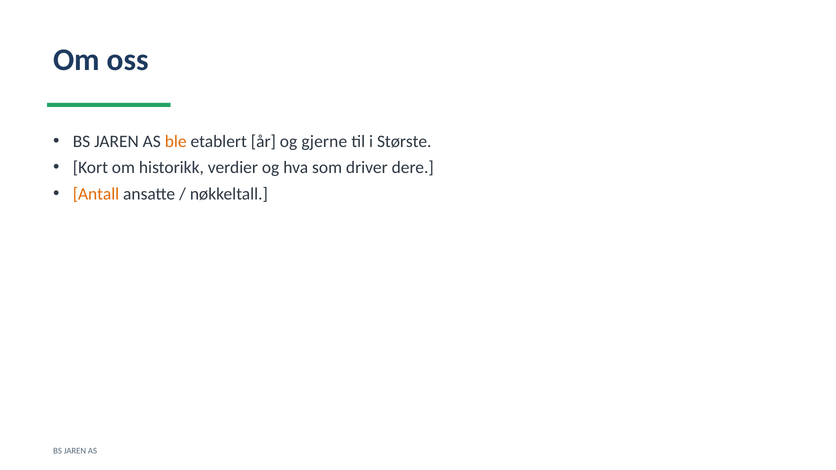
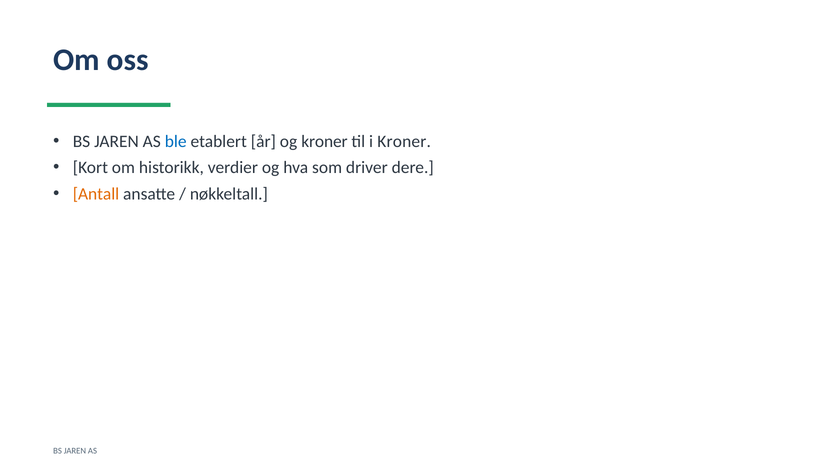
ble colour: orange -> blue (176, 142)
og gjerne: gjerne -> kroner (324, 142)
i Største: Største -> Kroner (404, 142)
